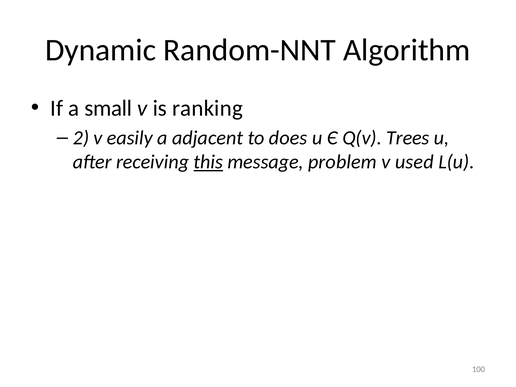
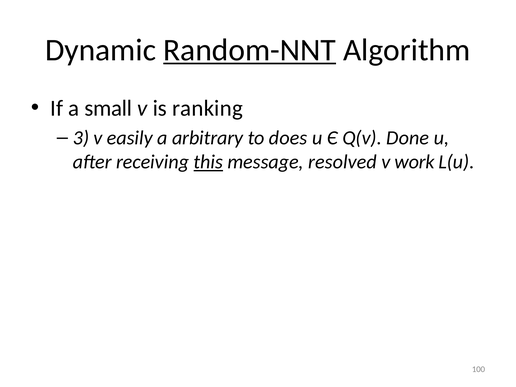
Random-NNT underline: none -> present (250, 50)
2: 2 -> 3 (81, 138)
adjacent: adjacent -> arbitrary (208, 138)
Trees: Trees -> Done (408, 138)
problem: problem -> resolved (342, 162)
used: used -> work (415, 162)
